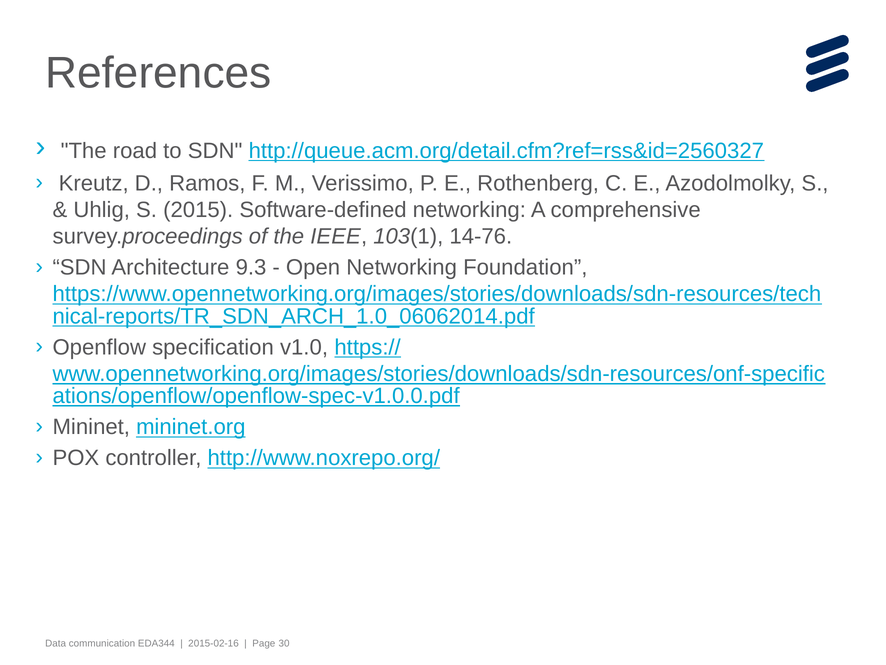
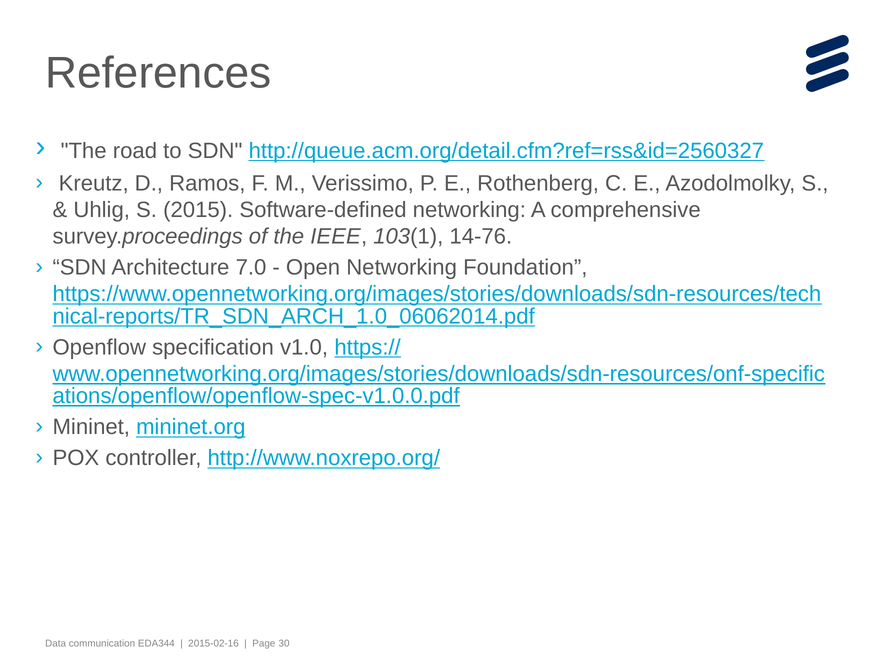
9.3: 9.3 -> 7.0 (251, 267)
